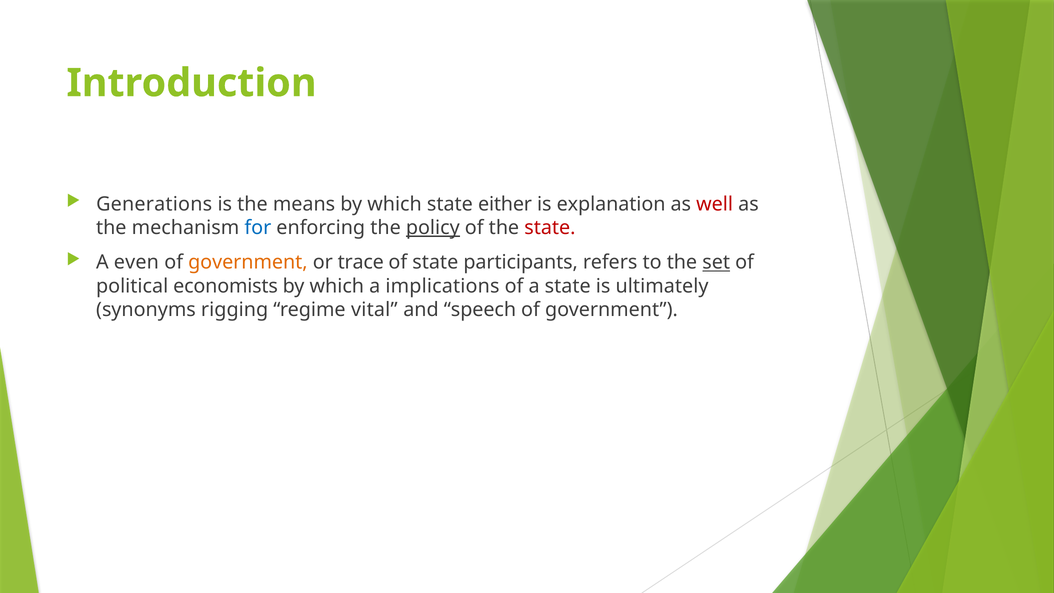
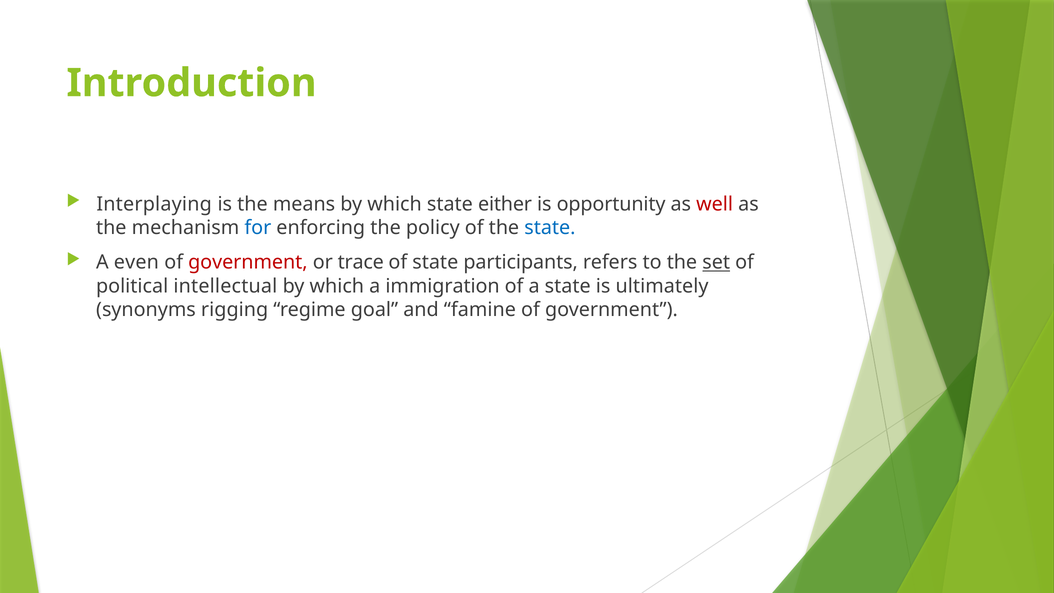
Generations: Generations -> Interplaying (154, 204)
explanation: explanation -> opportunity (611, 204)
policy underline: present -> none (433, 228)
state colour: red -> blue (550, 228)
government colour: orange -> red (248, 262)
economists: economists -> intellectual (225, 286)
implications: implications -> immigration (443, 286)
vital: vital -> goal (374, 310)
speech: speech -> famine (480, 310)
